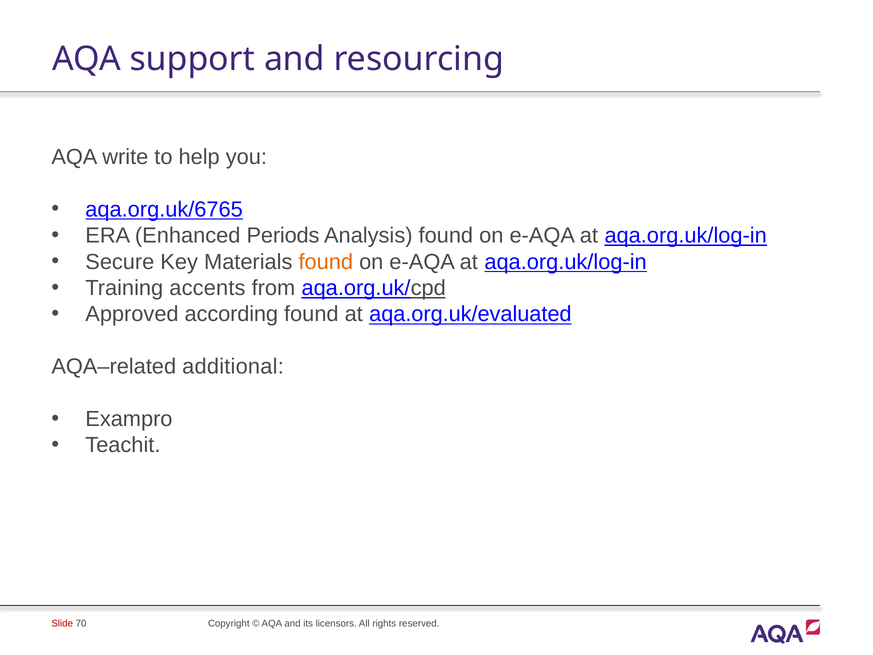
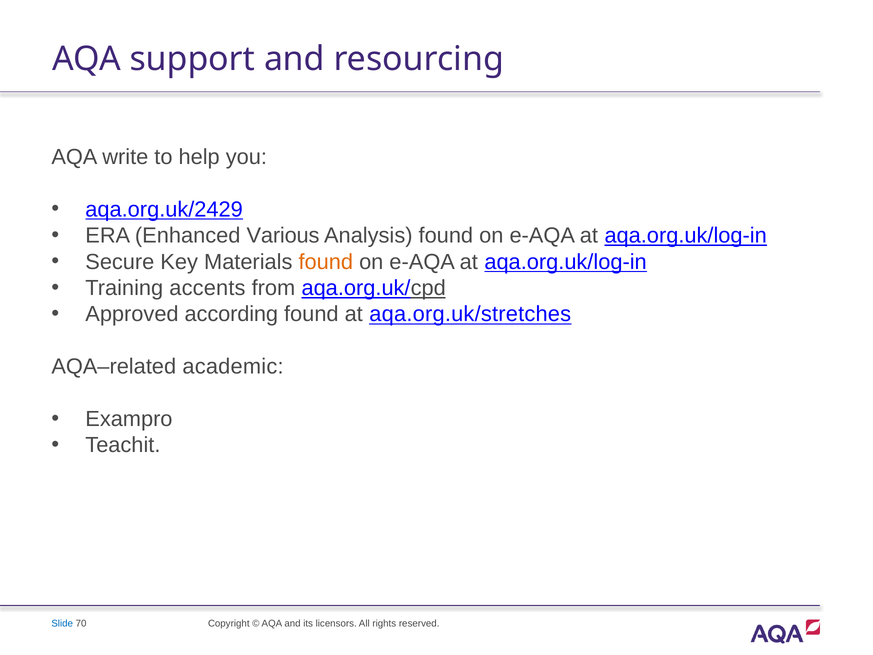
aqa.org.uk/6765: aqa.org.uk/6765 -> aqa.org.uk/2429 (164, 209)
Periods: Periods -> Various (283, 236)
aqa.org.uk/evaluated: aqa.org.uk/evaluated -> aqa.org.uk/stretches (470, 314)
additional: additional -> academic (233, 367)
Slide colour: red -> blue (62, 623)
